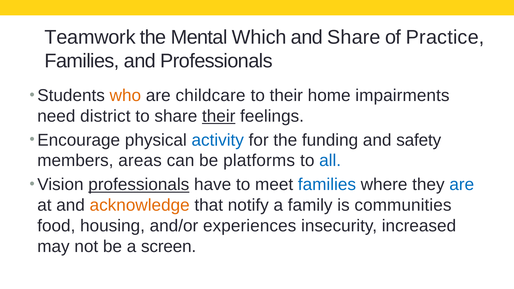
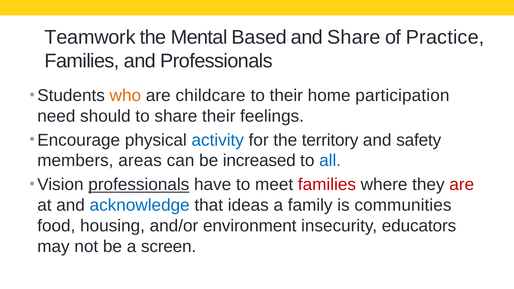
Which: Which -> Based (259, 37)
impairments: impairments -> participation (402, 96)
district: district -> should (105, 116)
their underline: present -> none (219, 116)
funding: funding -> territory (330, 140)
platforms: platforms -> increased (259, 161)
families colour: blue -> red (327, 185)
are colour: blue -> red (462, 185)
acknowledge colour: orange -> blue (140, 205)
notify: notify -> ideas (248, 205)
experiences: experiences -> environment (250, 226)
increased: increased -> educators (419, 226)
